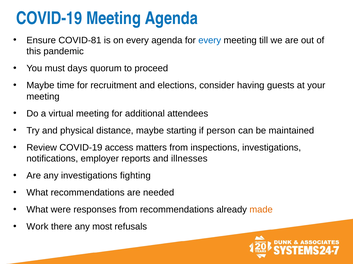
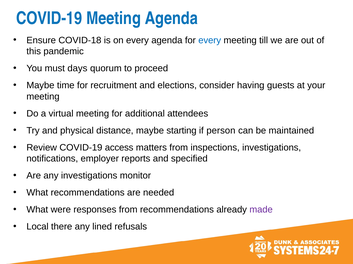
COVID-81: COVID-81 -> COVID-18 (80, 40)
illnesses: illnesses -> specified (189, 159)
fighting: fighting -> monitor (135, 176)
made colour: orange -> purple (261, 210)
Work: Work -> Local (38, 227)
most: most -> lined (102, 227)
